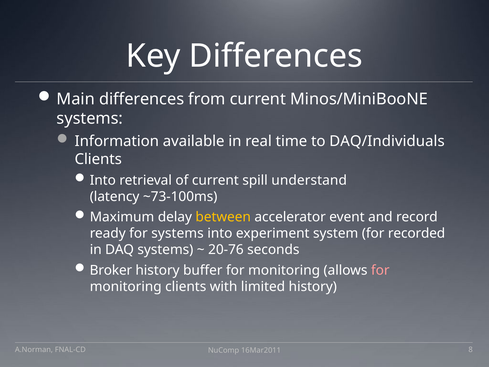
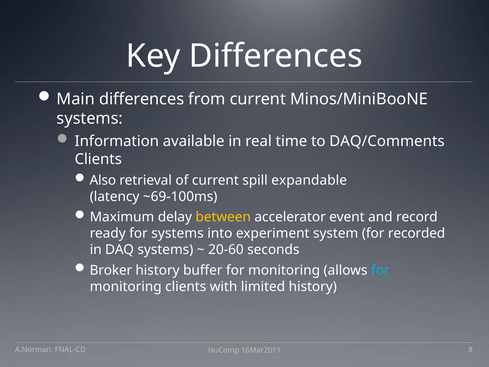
DAQ/Individuals: DAQ/Individuals -> DAQ/Comments (387, 141)
Into: Into -> Also (103, 180)
understand: understand -> expandable (309, 180)
~73-100ms: ~73-100ms -> ~69-100ms (180, 197)
20-76: 20-76 -> 20-60 (226, 250)
for colour: pink -> light blue (380, 270)
